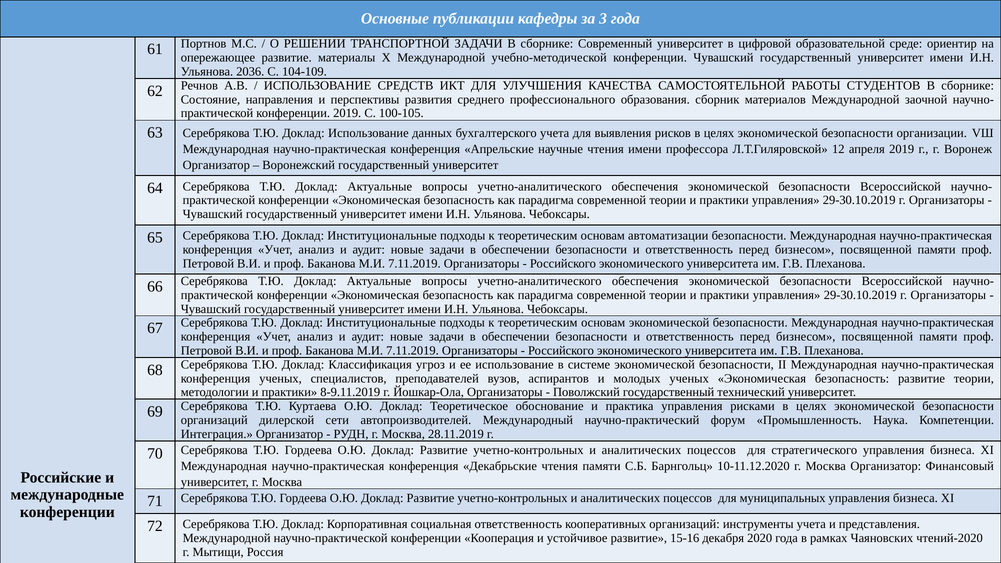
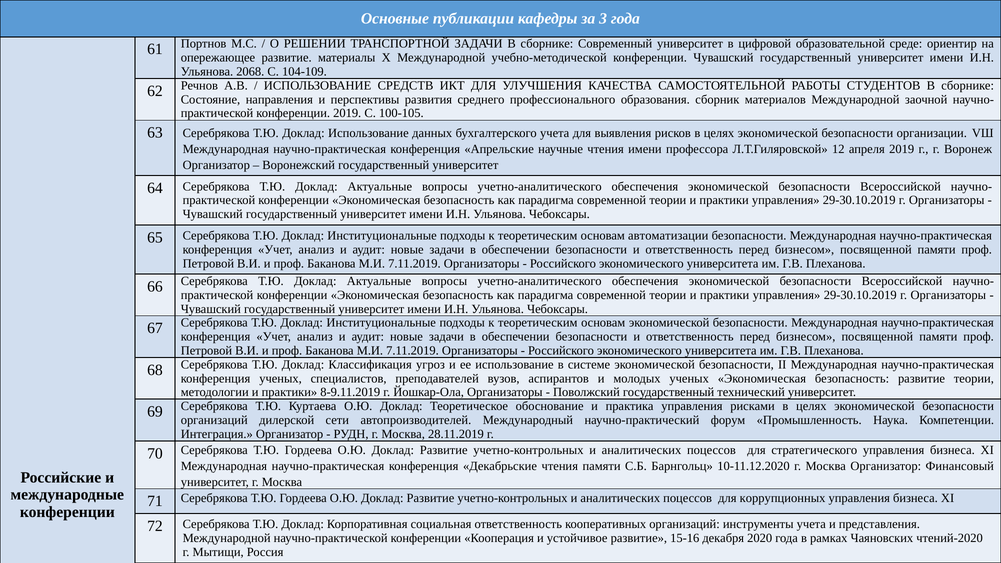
2036: 2036 -> 2068 (250, 72)
муниципальных: муниципальных -> коррупционных (783, 498)
